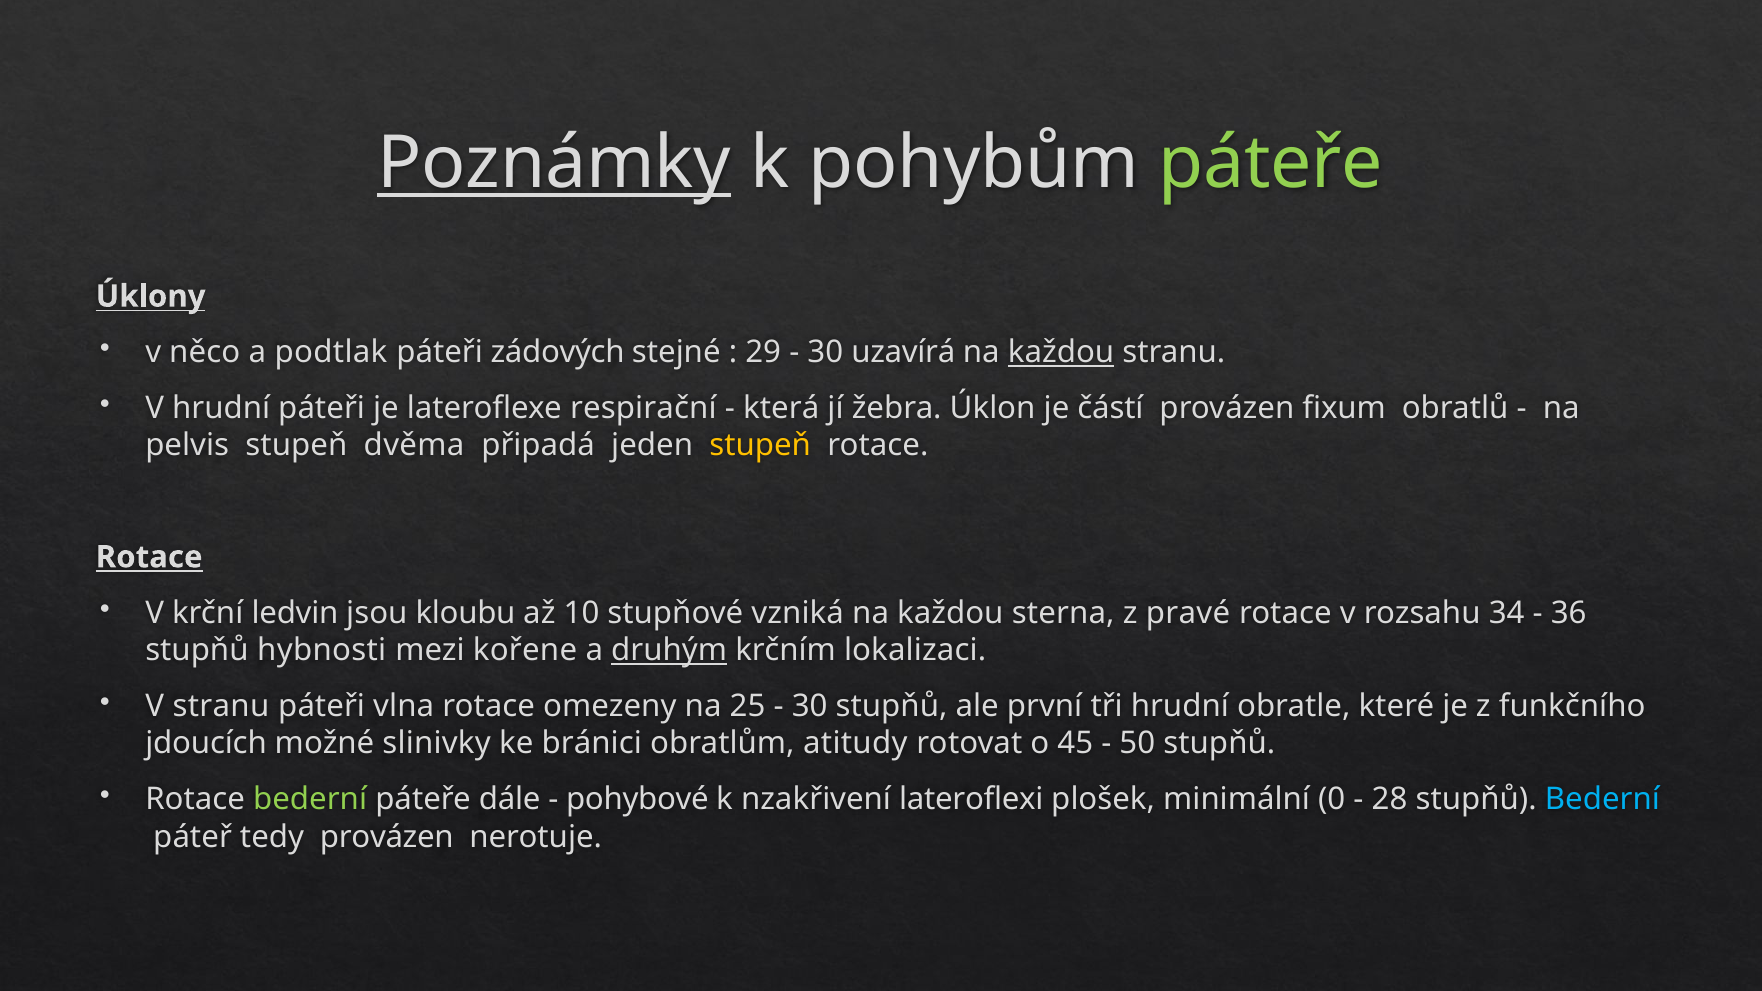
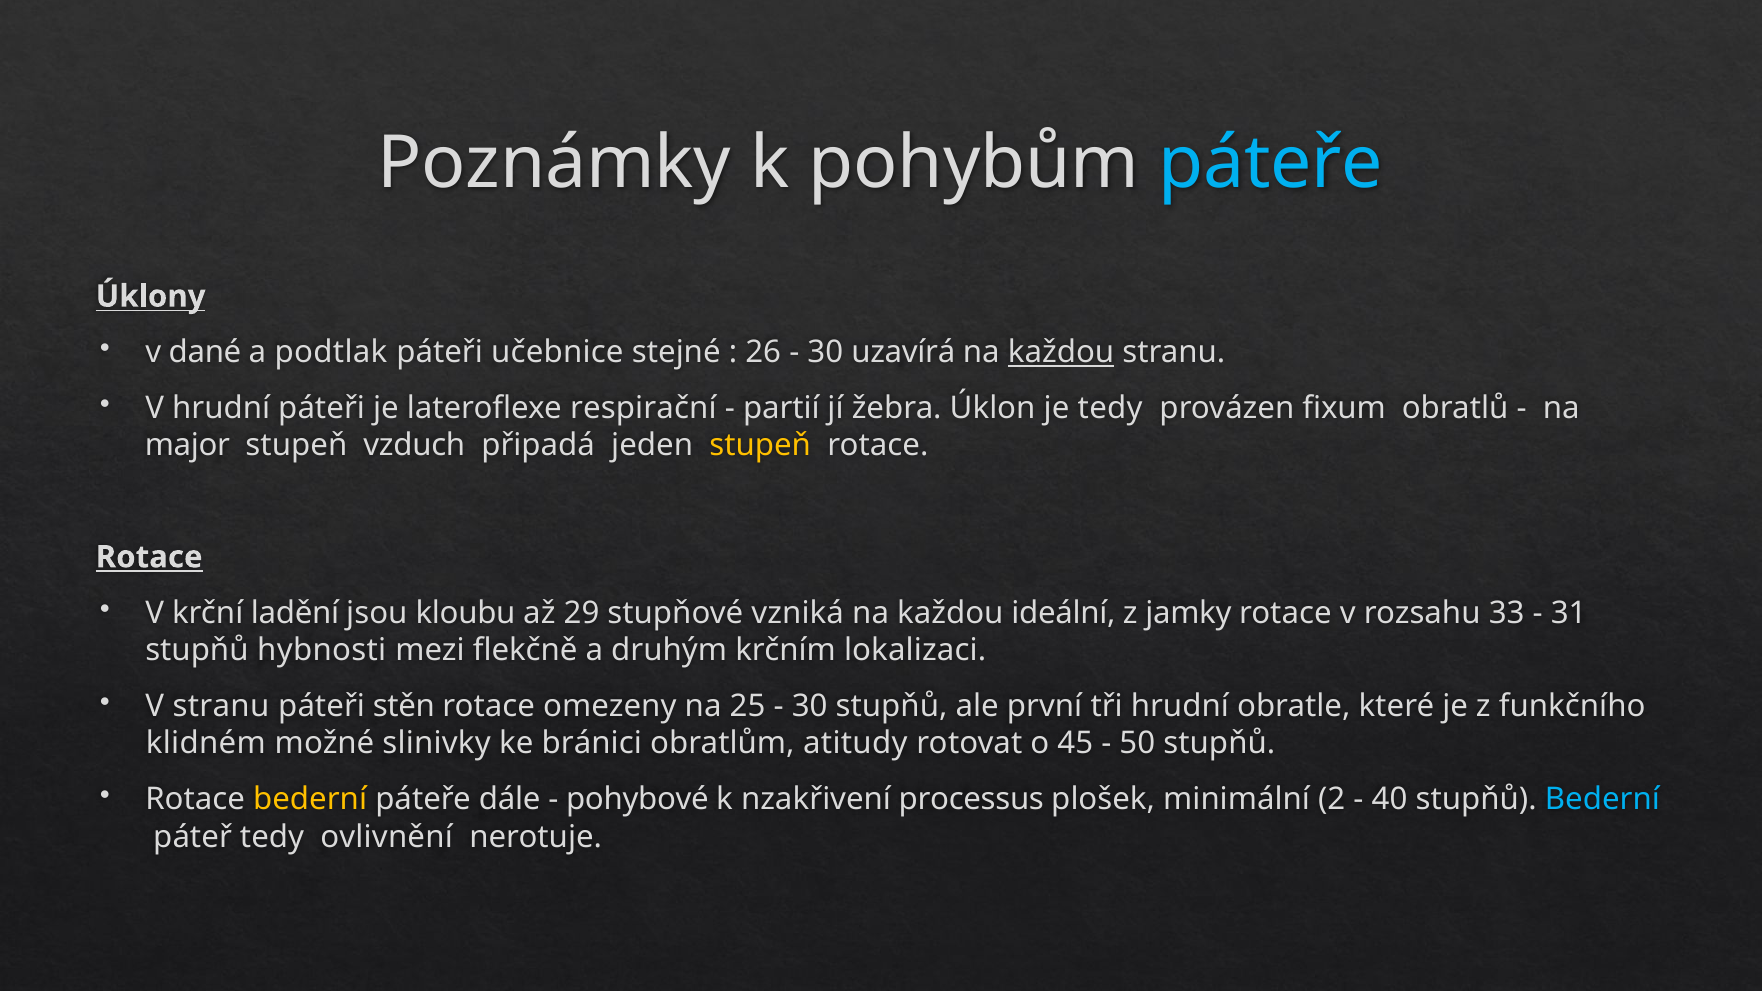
Poznámky underline: present -> none (554, 163)
páteře colour: light green -> light blue (1271, 163)
něco: něco -> dané (205, 352)
zádových: zádových -> učebnice (557, 352)
29: 29 -> 26 (763, 352)
která: která -> partií (781, 408)
je částí: částí -> tedy (1110, 408)
pelvis: pelvis -> major (187, 446)
dvěma: dvěma -> vzduch (414, 446)
ledvin: ledvin -> ladění (295, 613)
10: 10 -> 29 (582, 613)
sterna: sterna -> ideální (1063, 613)
pravé: pravé -> jamky (1188, 613)
34: 34 -> 33 (1507, 613)
36: 36 -> 31 (1569, 613)
kořene: kořene -> flekčně (525, 650)
druhým underline: present -> none (669, 650)
vlna: vlna -> stěn (404, 706)
jdoucích: jdoucích -> klidném (206, 744)
bederní colour: light green -> yellow (310, 800)
lateroflexi: lateroflexi -> processus (971, 800)
0: 0 -> 2 (1332, 800)
28: 28 -> 40 (1390, 800)
tedy provázen: provázen -> ovlivnění (387, 837)
